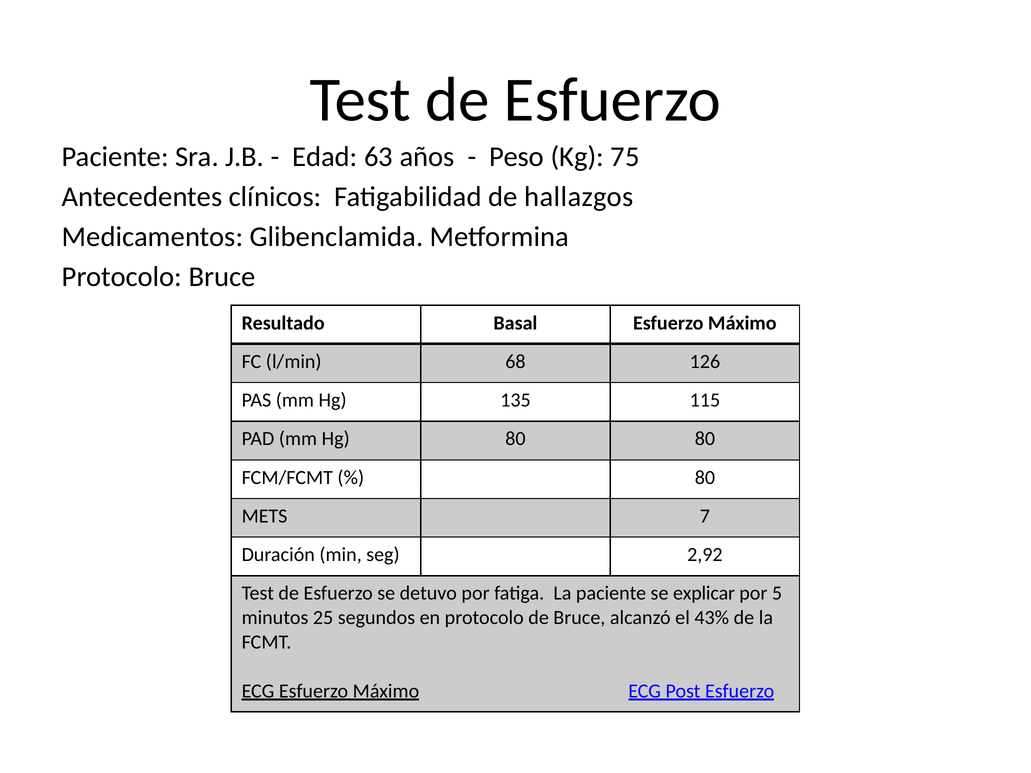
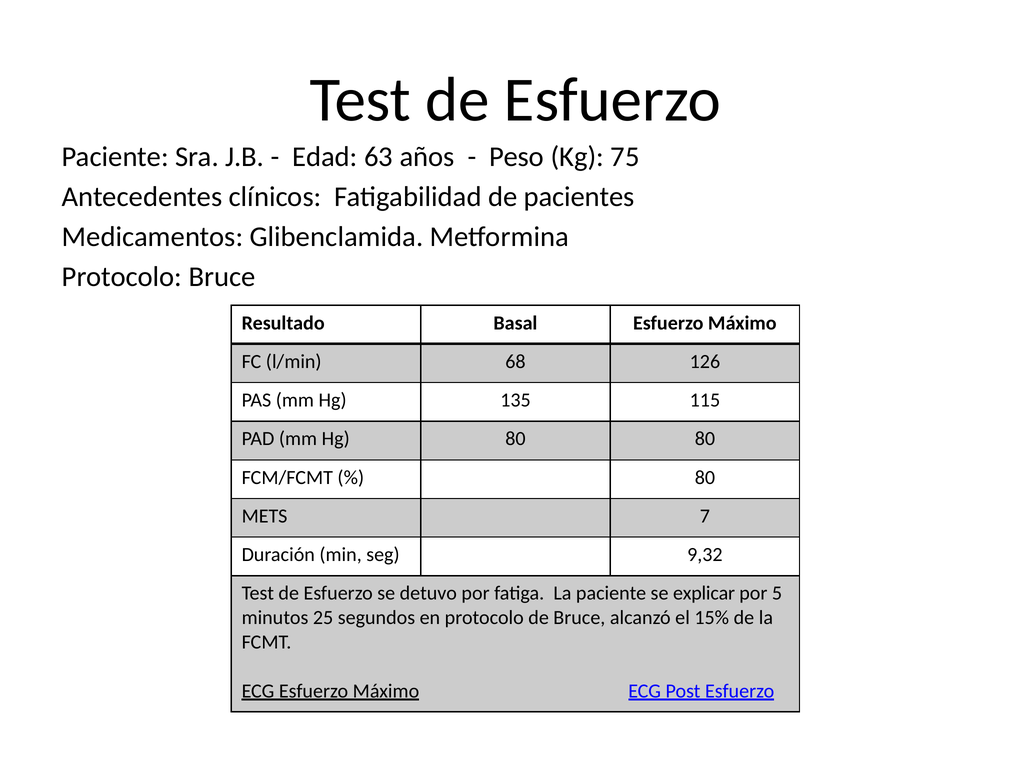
hallazgos: hallazgos -> pacientes (579, 197)
2,92: 2,92 -> 9,32 (705, 555)
43%: 43% -> 15% (712, 618)
